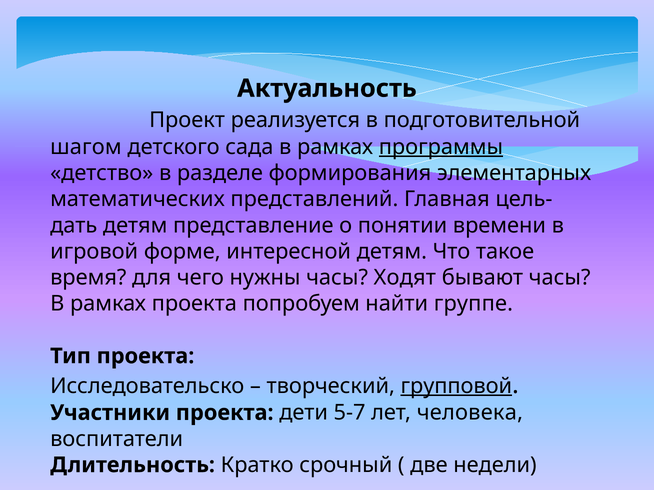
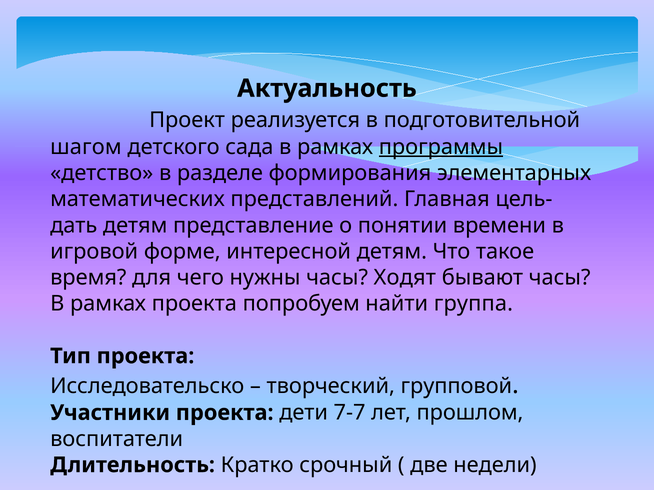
группе: группе -> группа (473, 304)
групповой underline: present -> none (456, 386)
5-7: 5-7 -> 7-7 (350, 413)
человека: человека -> прошлом (470, 413)
